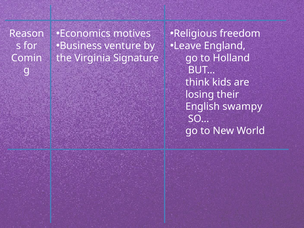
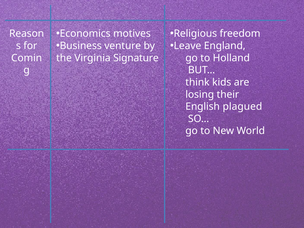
swampy: swampy -> plagued (242, 107)
